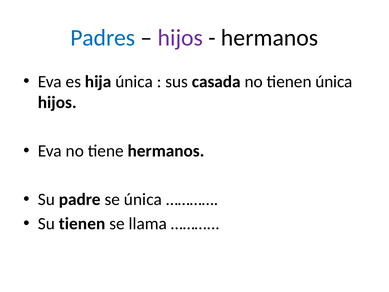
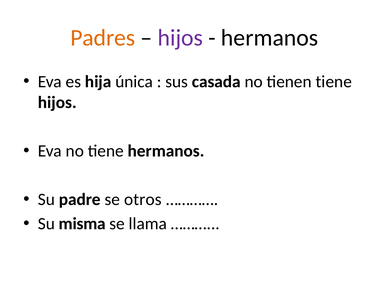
Padres colour: blue -> orange (103, 38)
tienen única: única -> tiene (334, 82)
se única: única -> otros (143, 199)
Su tienen: tienen -> misma (82, 224)
